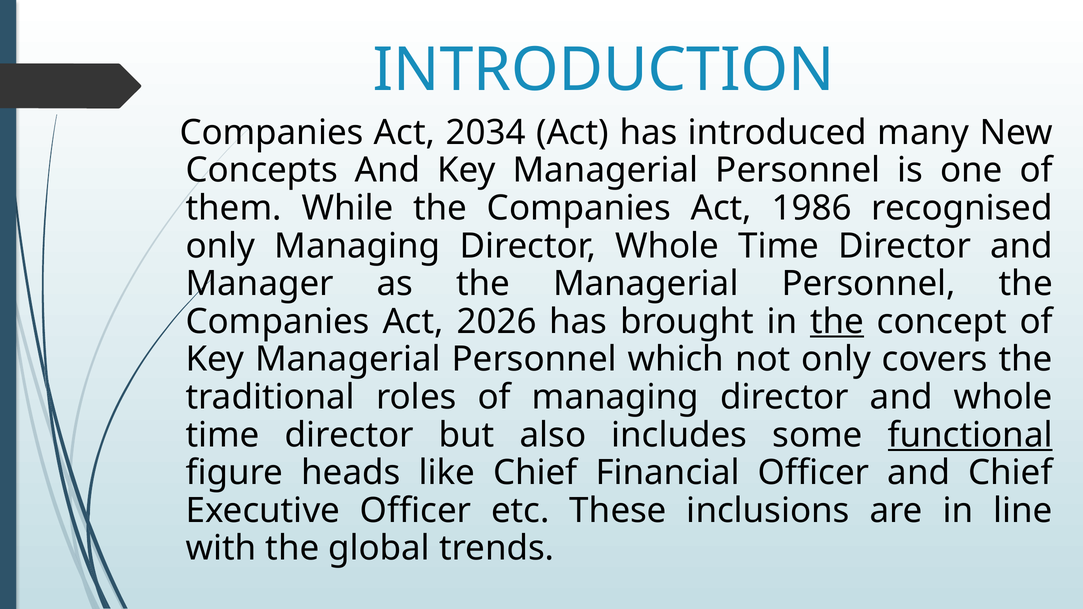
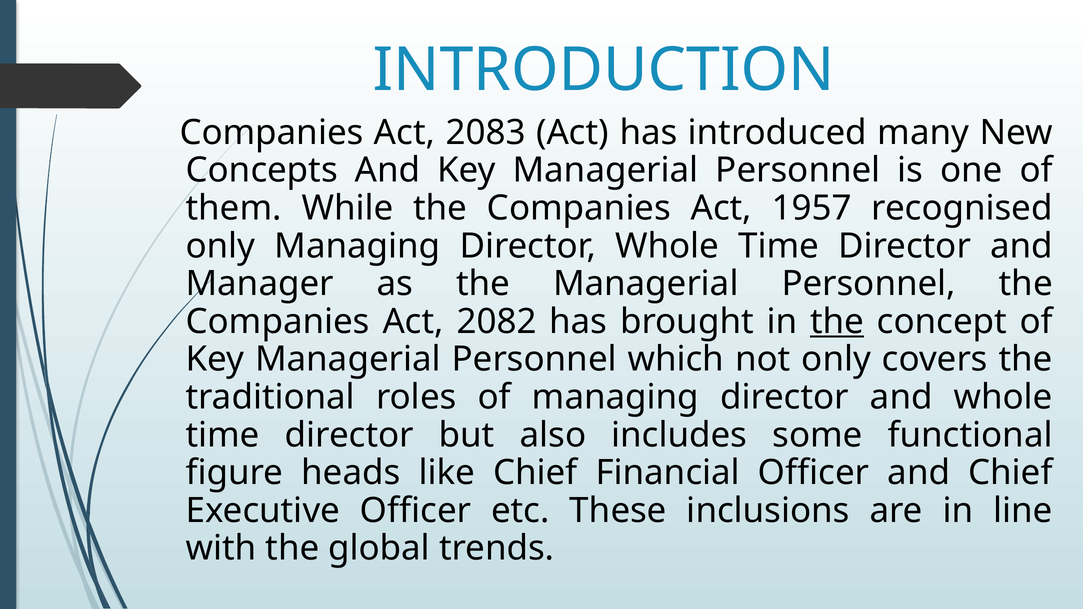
2034: 2034 -> 2083 (486, 133)
1986: 1986 -> 1957 (812, 208)
2026: 2026 -> 2082 (497, 322)
functional underline: present -> none (970, 435)
